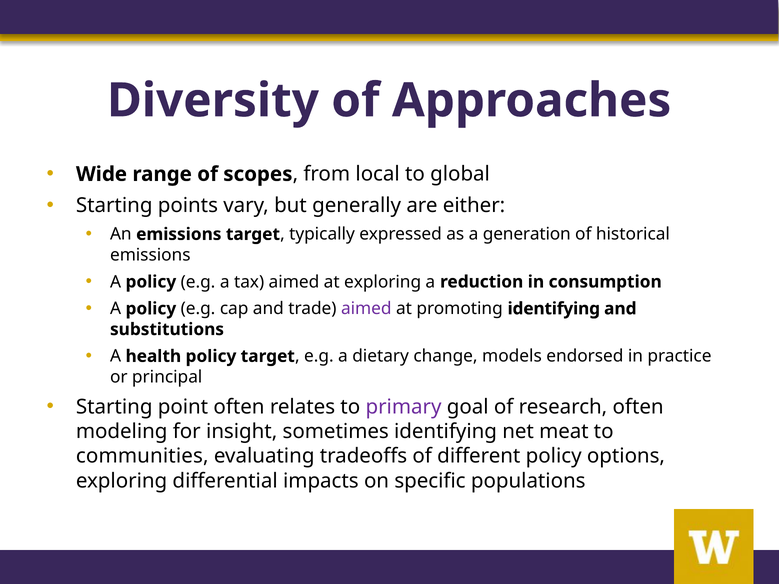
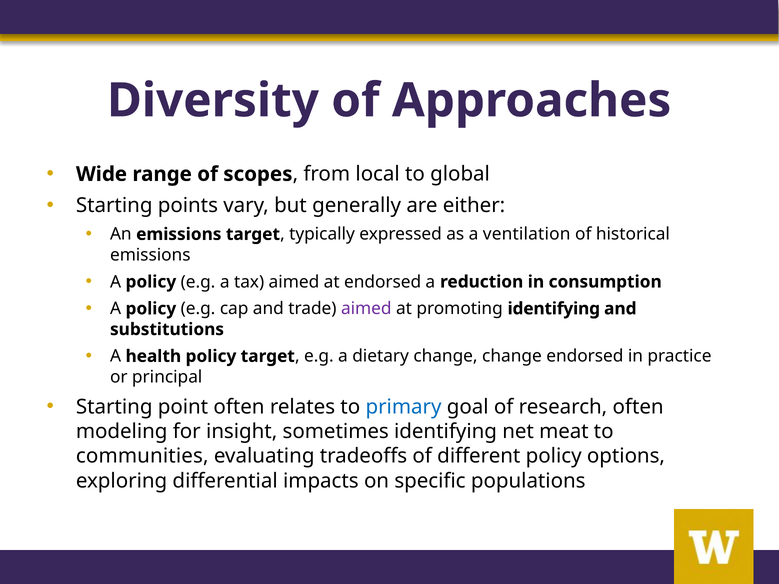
generation: generation -> ventilation (527, 234)
at exploring: exploring -> endorsed (383, 282)
change models: models -> change (512, 356)
primary colour: purple -> blue (404, 407)
